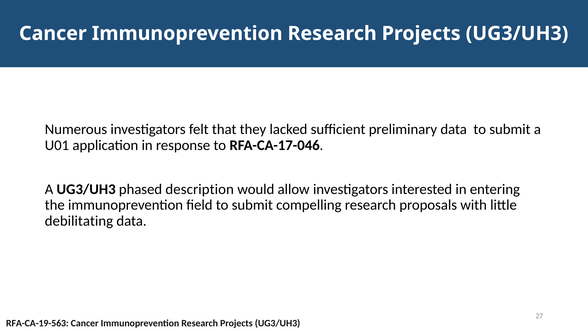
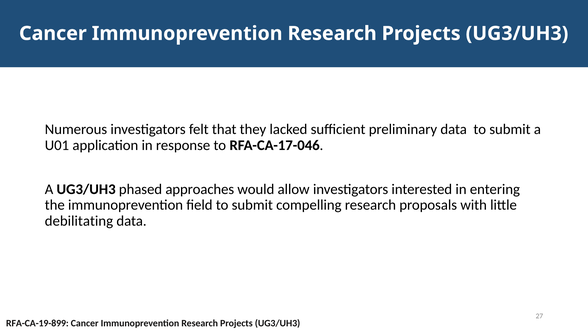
description: description -> approaches (200, 189)
RFA-CA-19-563: RFA-CA-19-563 -> RFA-CA-19-899 (37, 323)
